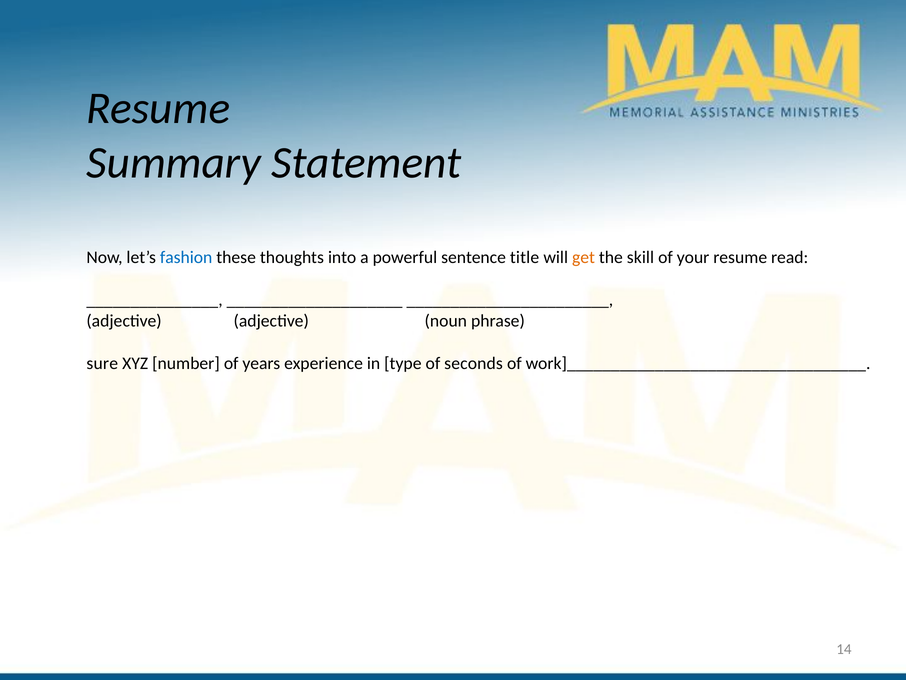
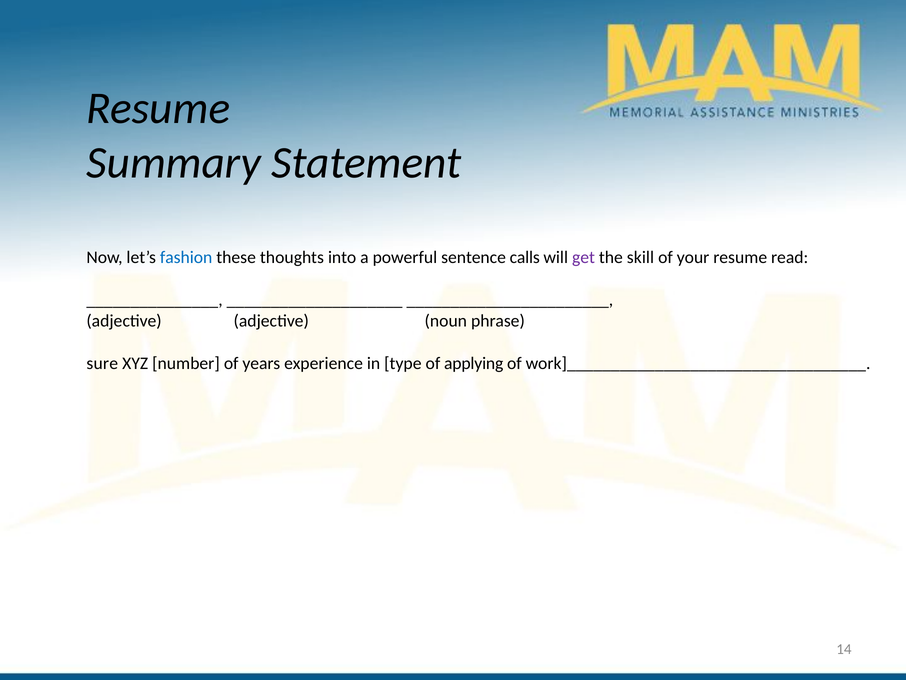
title: title -> calls (525, 257)
get colour: orange -> purple (583, 257)
seconds: seconds -> applying (474, 363)
